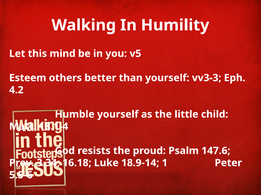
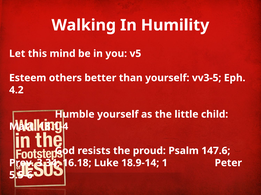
vv3-3: vv3-3 -> vv3-5 (207, 78)
